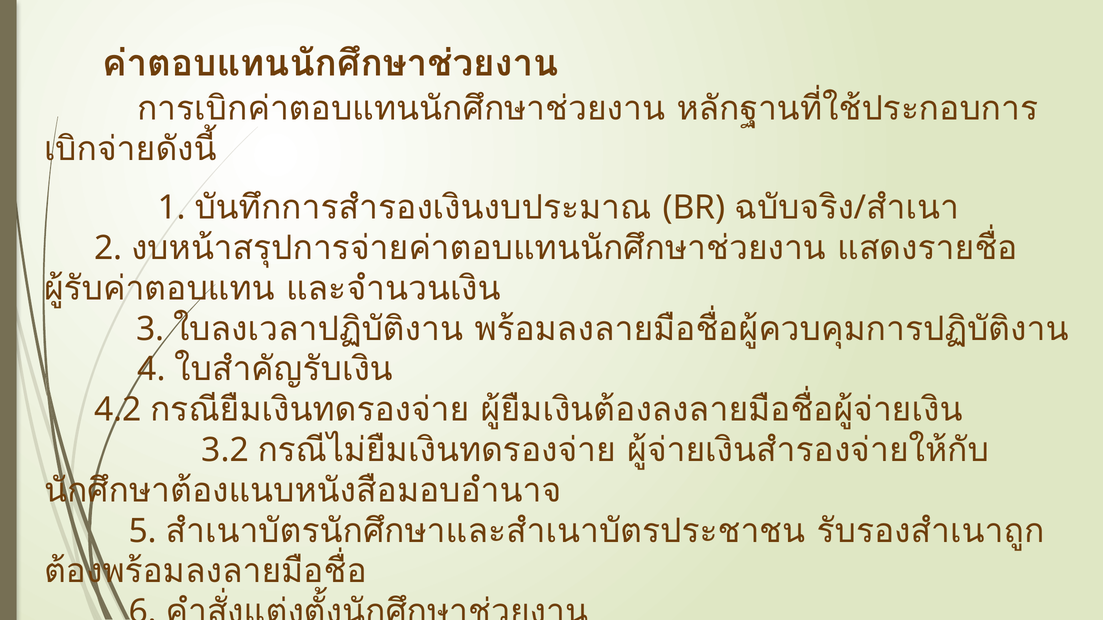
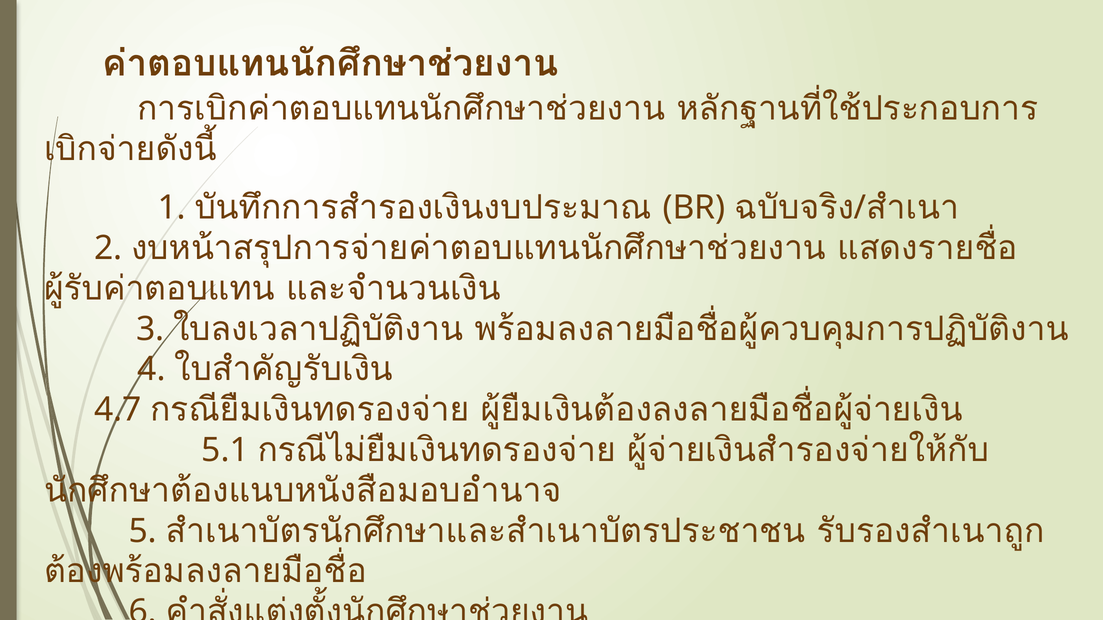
4.2: 4.2 -> 4.7 (118, 410)
3.2: 3.2 -> 5.1 (225, 450)
